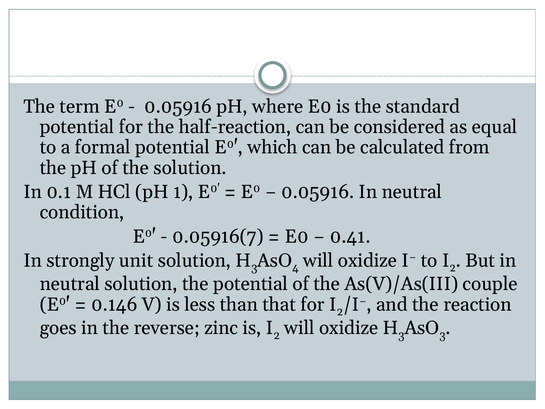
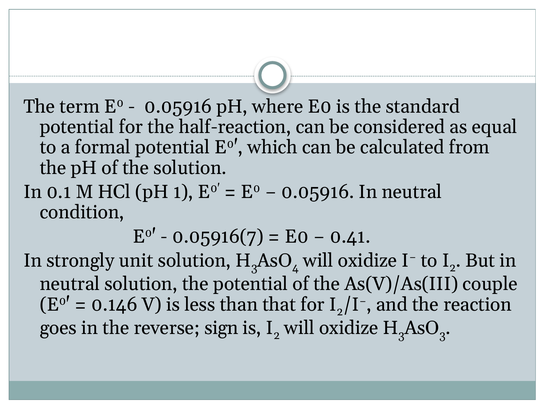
zinc: zinc -> sign (221, 328)
